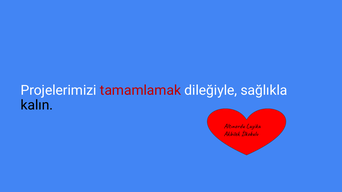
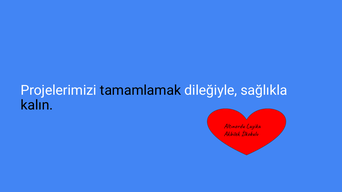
tamamlamak colour: red -> black (140, 91)
